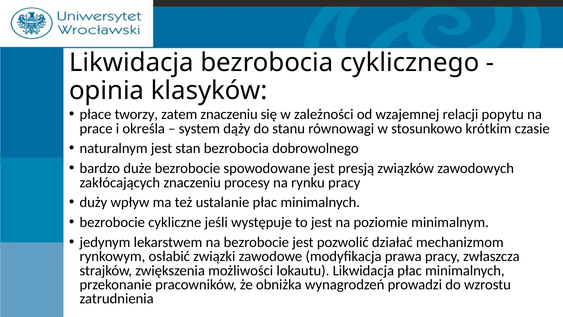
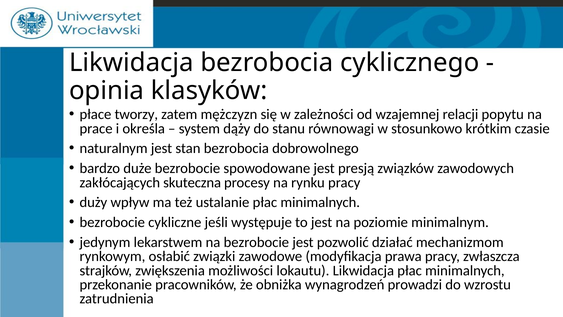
zatem znaczeniu: znaczeniu -> mężczyzn (229, 114)
zakłócających znaczeniu: znaczeniu -> skuteczna (192, 182)
